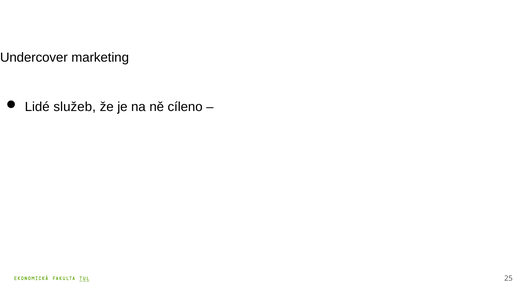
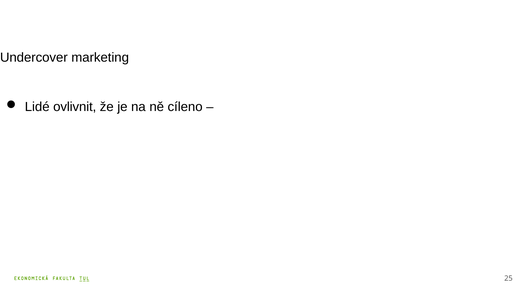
služeb: služeb -> ovlivnit (75, 107)
